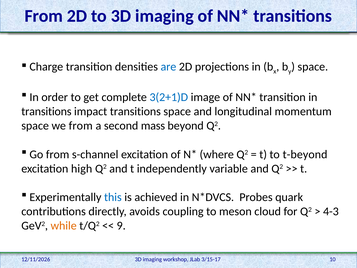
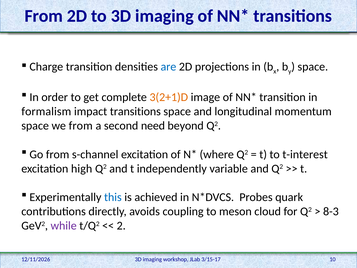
3(2+1)D colour: blue -> orange (169, 97)
transitions: transitions -> formalism (46, 111)
mass: mass -> need (153, 126)
t-beyond: t-beyond -> t-interest (305, 154)
4-3: 4-3 -> 8-3 (331, 211)
while colour: orange -> purple (64, 226)
9: 9 -> 2 (121, 226)
